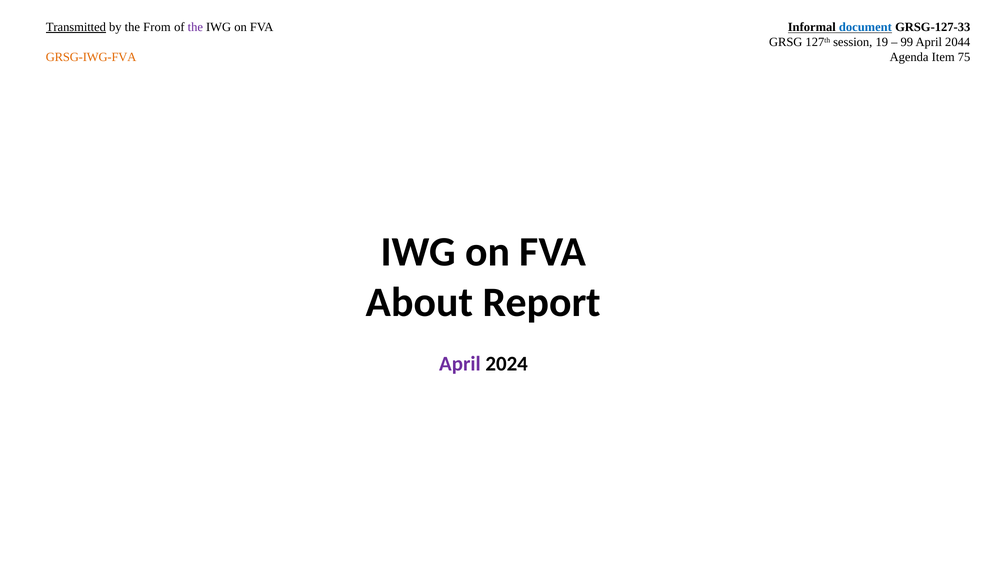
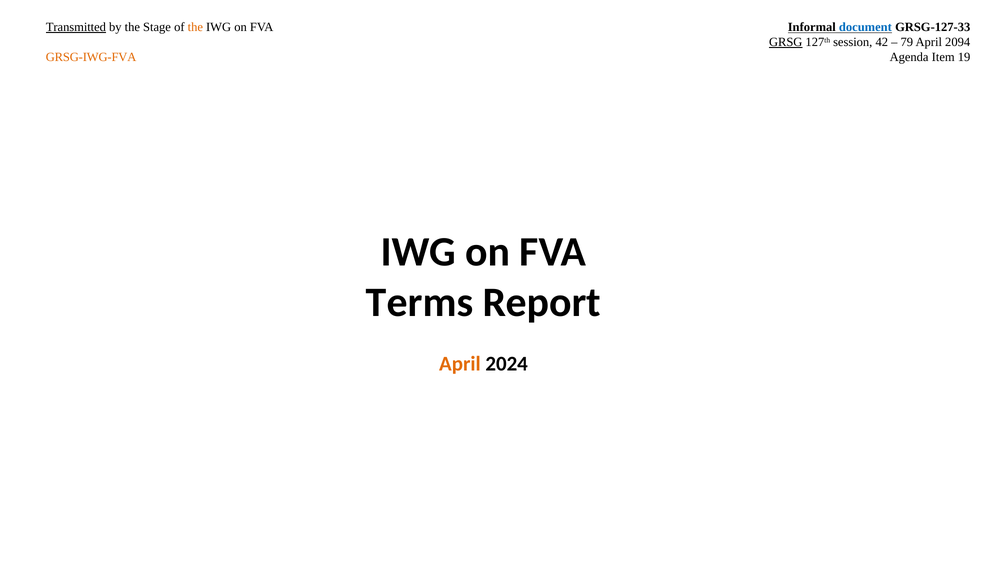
From: From -> Stage (157, 27)
the colour: purple -> orange (195, 27)
GRSG underline: none -> present (786, 42)
19: 19 -> 42 (882, 42)
99: 99 -> 79 (907, 42)
2044: 2044 -> 2094 (958, 42)
75: 75 -> 19 (964, 57)
About: About -> Terms (420, 302)
April colour: purple -> orange (460, 363)
